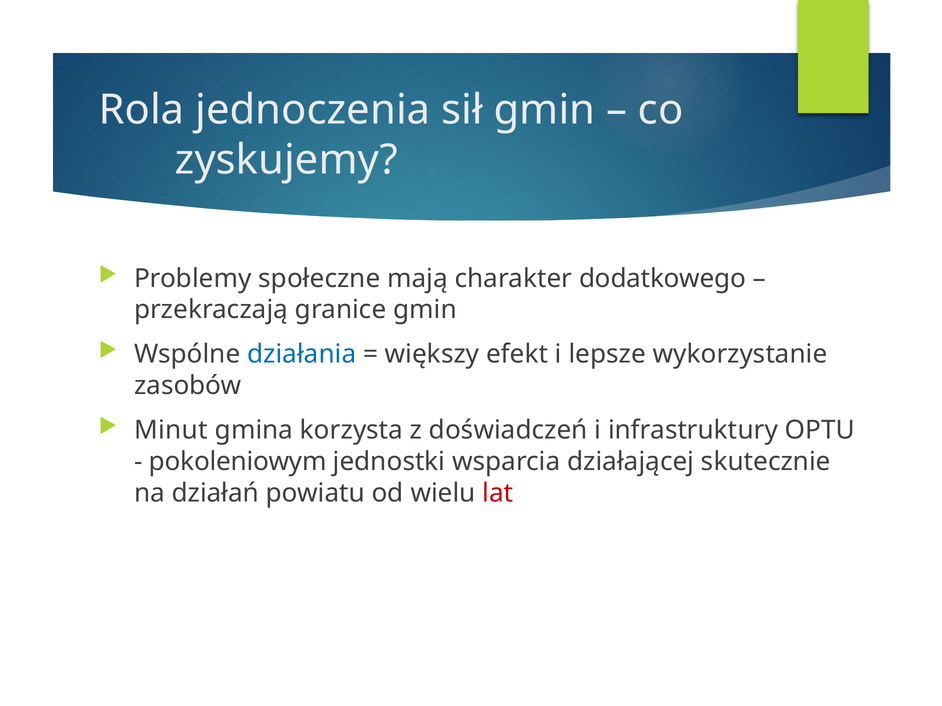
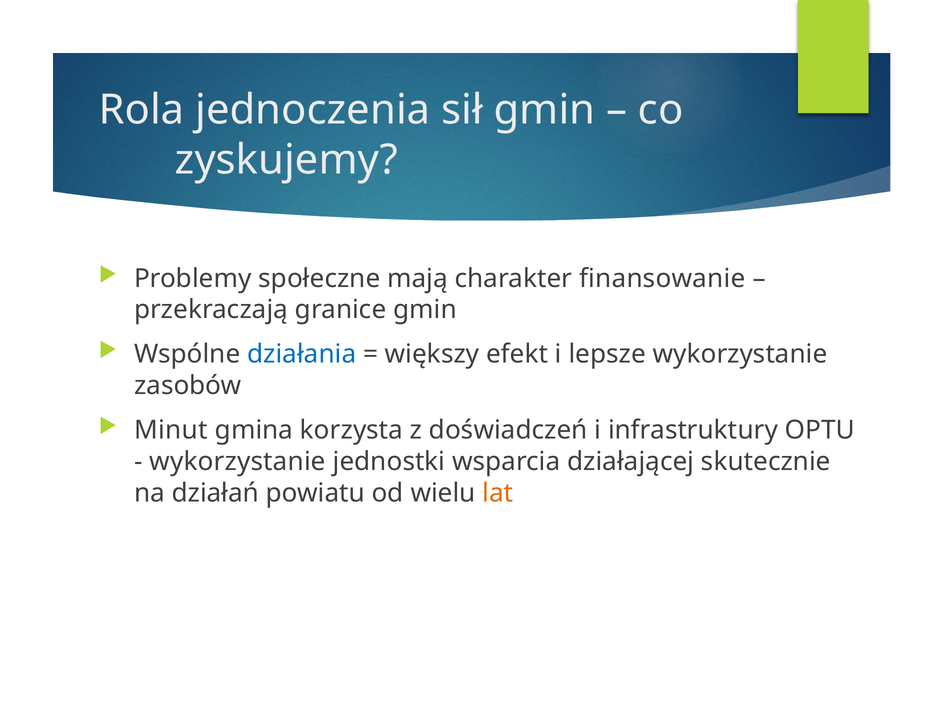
dodatkowego: dodatkowego -> finansowanie (662, 279)
pokoleniowym: pokoleniowym -> wykorzystanie (238, 462)
lat colour: red -> orange (498, 493)
